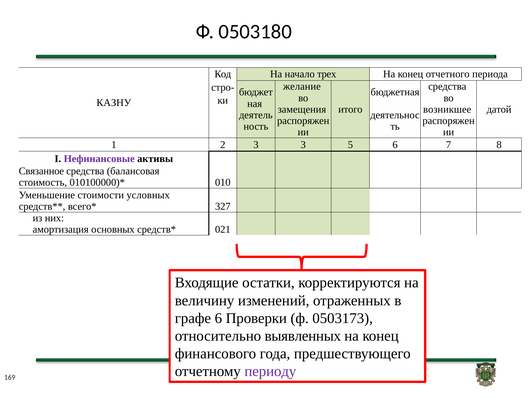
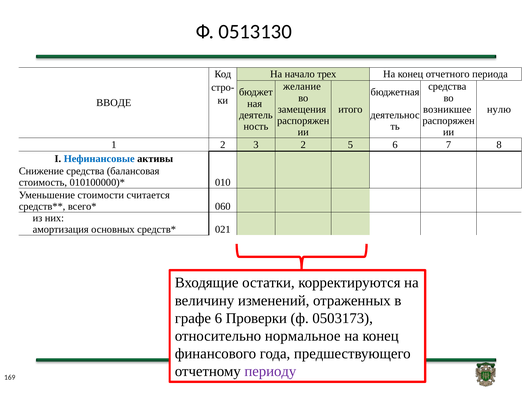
0503180: 0503180 -> 0513130 (255, 32)
КАЗНУ: КАЗНУ -> ВВОДЕ (114, 103)
датой: датой -> нулю (499, 109)
3 3: 3 -> 2 (303, 145)
Нефинансовые colour: purple -> blue (99, 159)
Связанное: Связанное -> Снижение (41, 171)
условных: условных -> считается (148, 195)
327: 327 -> 060 (223, 206)
выявленных: выявленных -> нормальное (303, 336)
